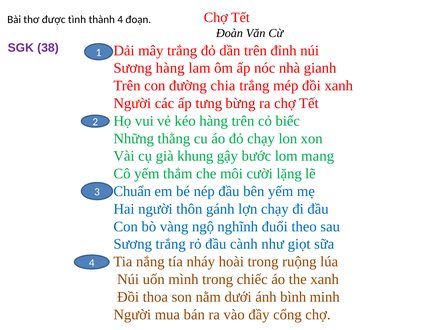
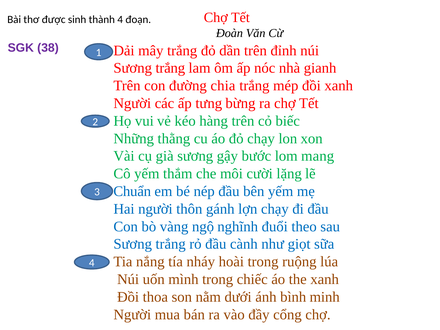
tình: tình -> sinh (77, 19)
hàng: hàng -> trắng (170, 68)
già khung: khung -> sương (195, 156)
